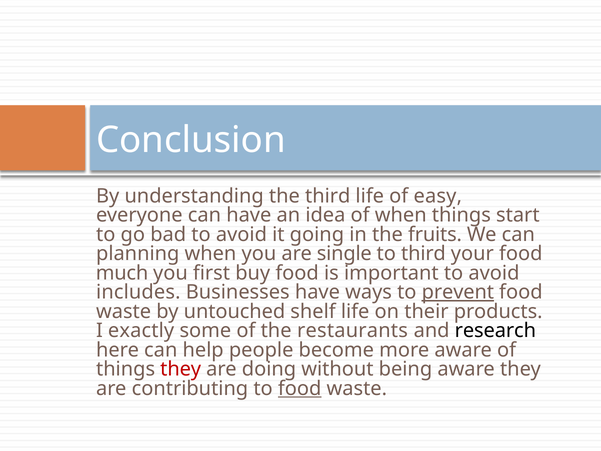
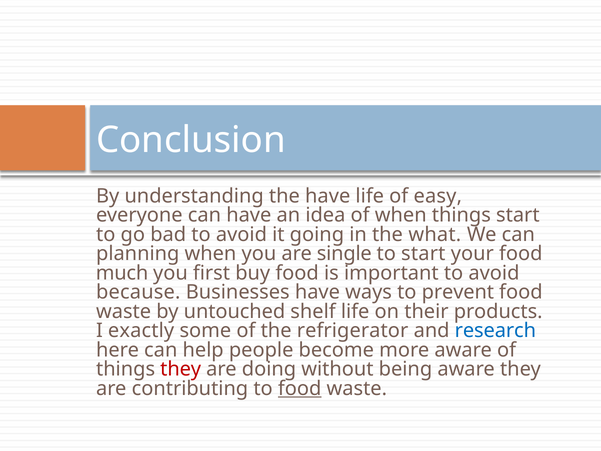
the third: third -> have (328, 196)
fruits: fruits -> what (435, 234)
to third: third -> start (423, 254)
includes: includes -> because (138, 292)
prevent underline: present -> none (458, 292)
restaurants: restaurants -> refrigerator (353, 331)
research colour: black -> blue (495, 331)
